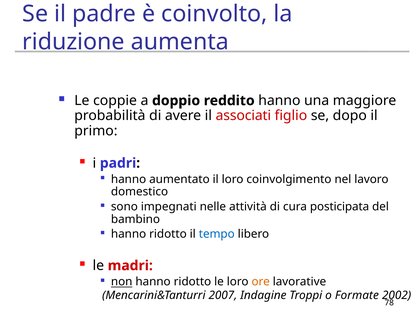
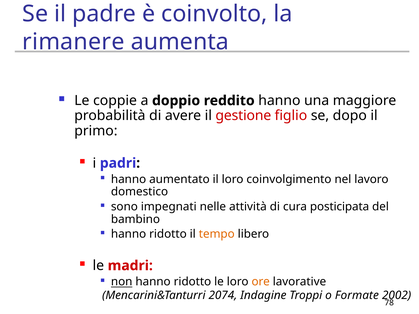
riduzione: riduzione -> rimanere (73, 42)
associati: associati -> gestione (243, 116)
tempo colour: blue -> orange (217, 234)
2007: 2007 -> 2074 (223, 296)
